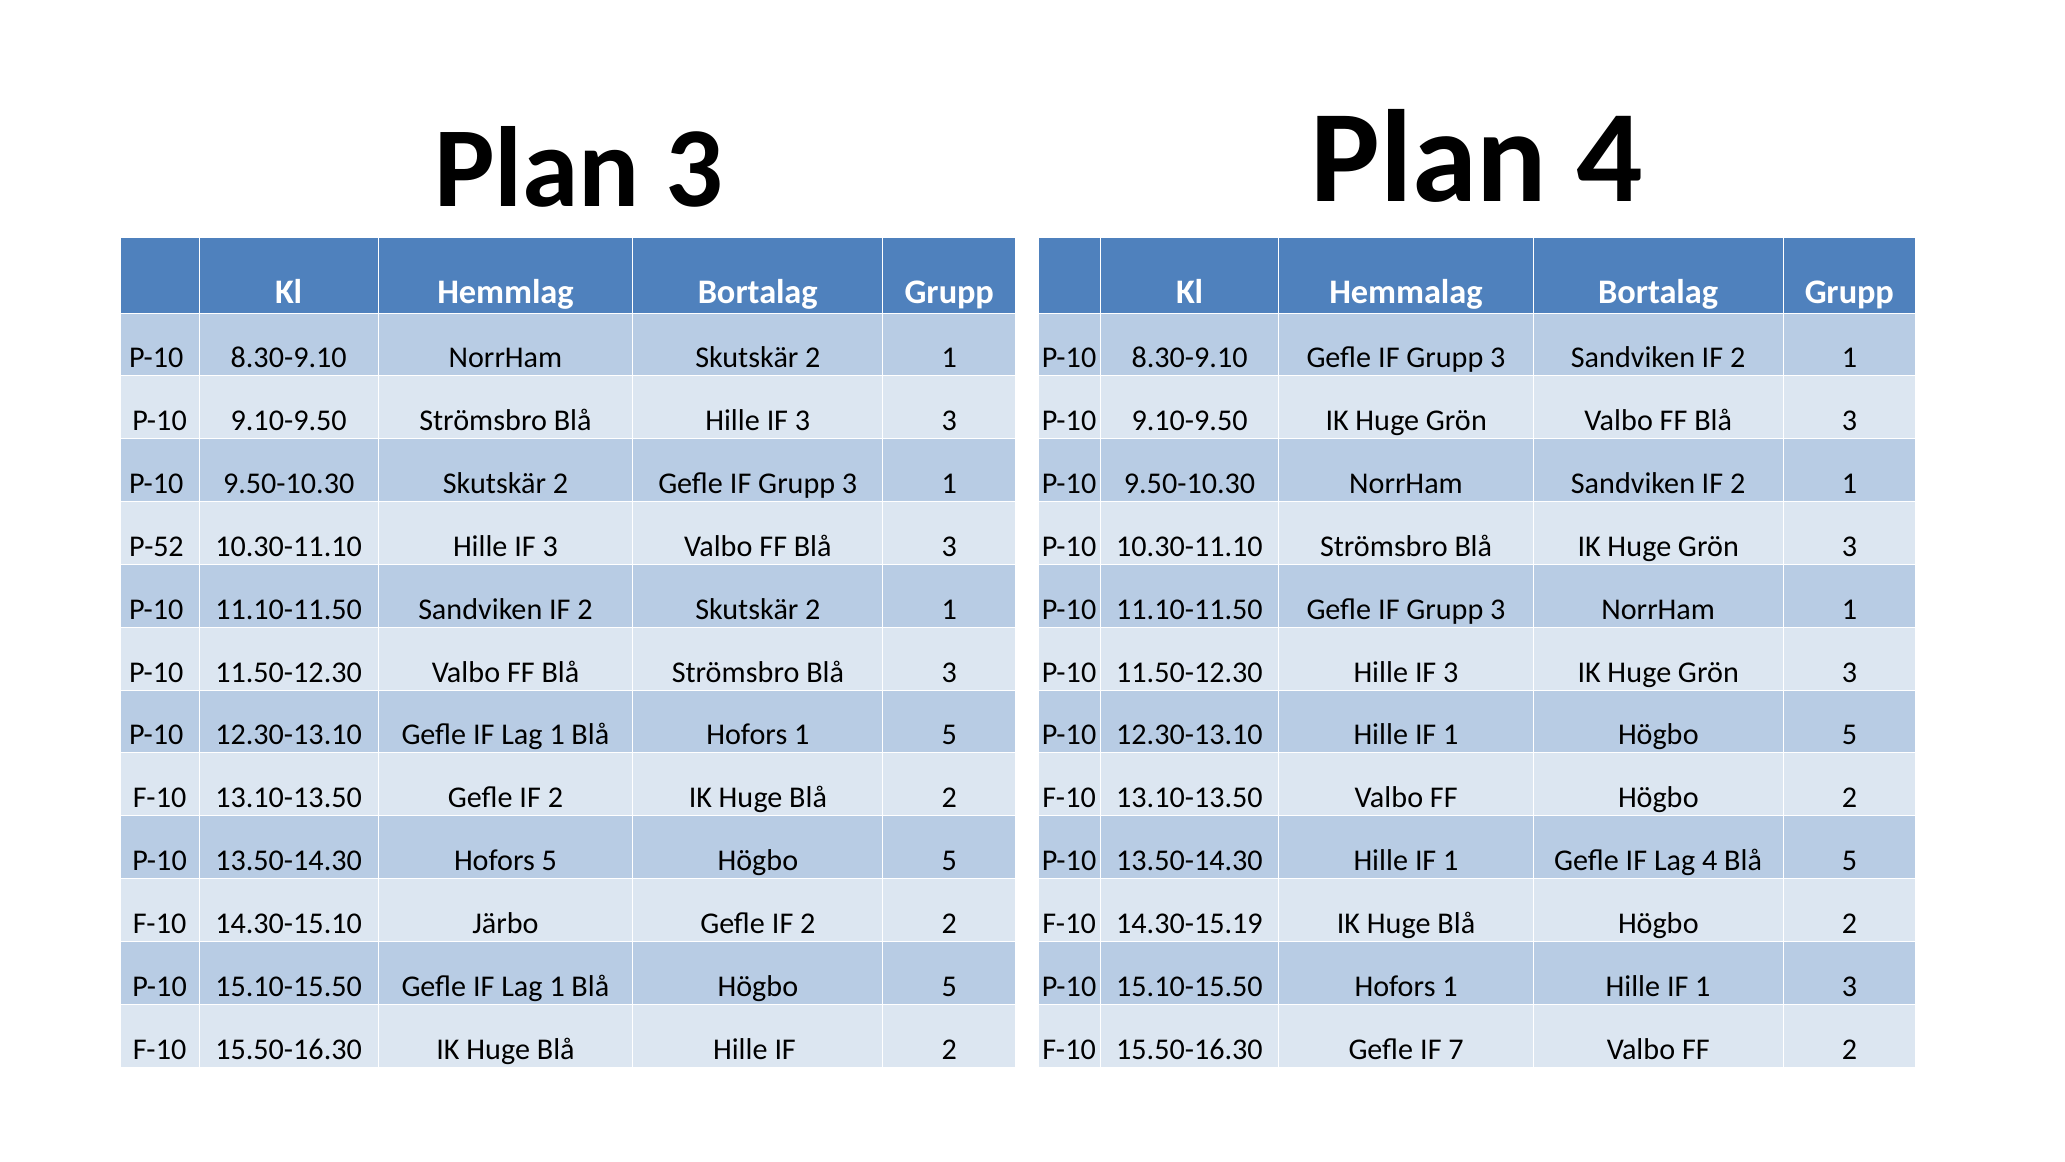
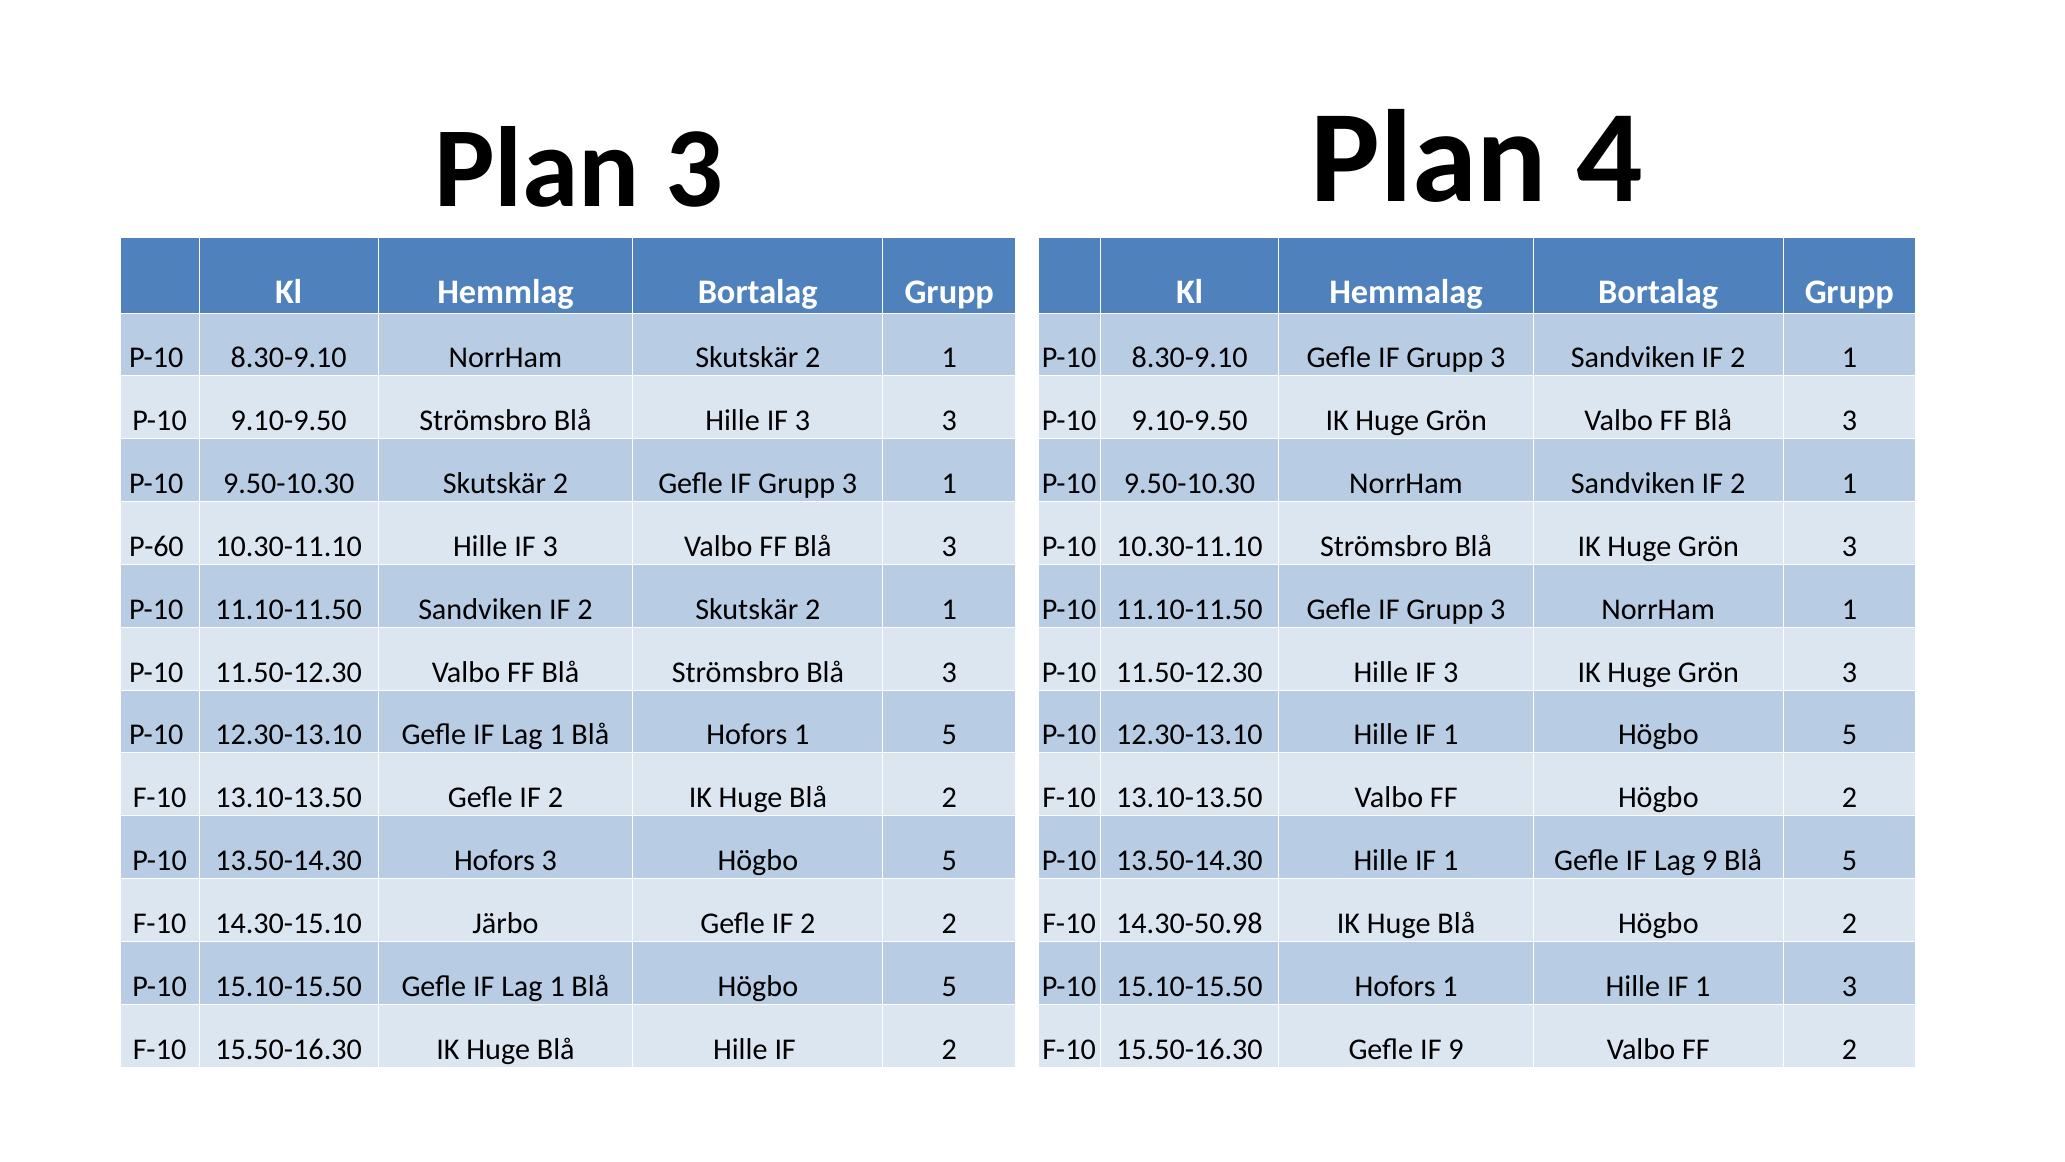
P-52: P-52 -> P-60 (156, 546)
Hofors 5: 5 -> 3 (549, 860)
Lag 4: 4 -> 9 (1710, 860)
14.30-15.19: 14.30-15.19 -> 14.30-50.98 (1189, 923)
IF 7: 7 -> 9 (1456, 1049)
